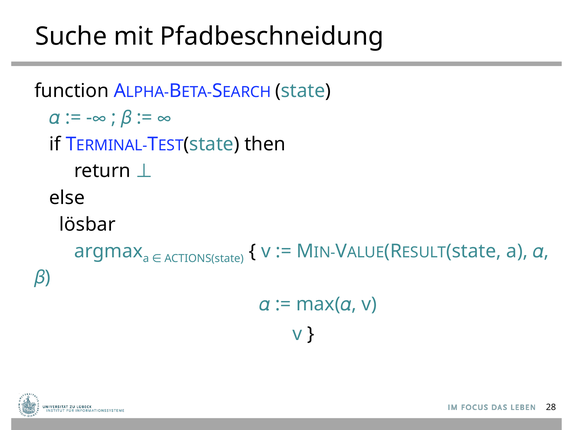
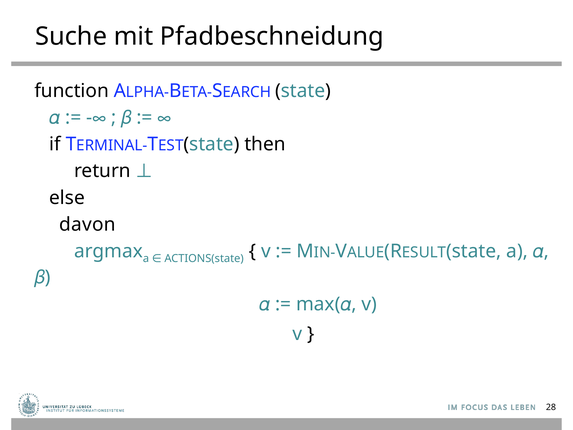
lösbar: lösbar -> davon (87, 224)
